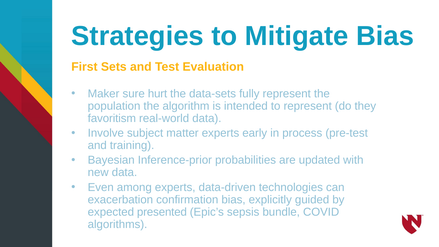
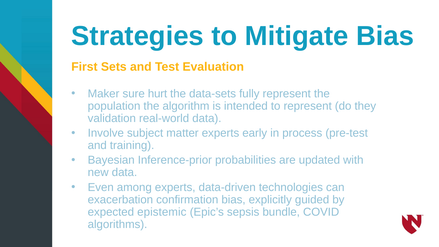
favoritism: favoritism -> validation (112, 118)
presented: presented -> epistemic (162, 212)
